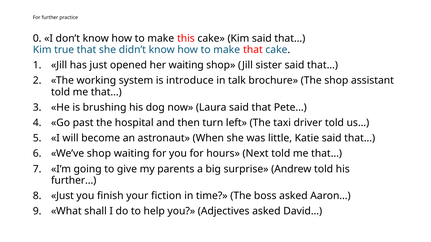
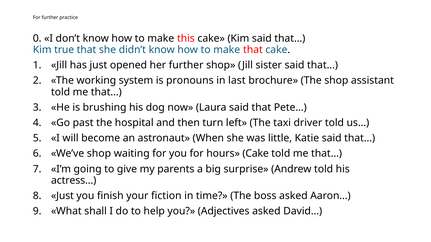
her waiting: waiting -> further (186, 65)
introduce: introduce -> pronouns (190, 81)
talk: talk -> last (237, 81)
hours Next: Next -> Cake (256, 154)
further…: further… -> actress… (74, 181)
